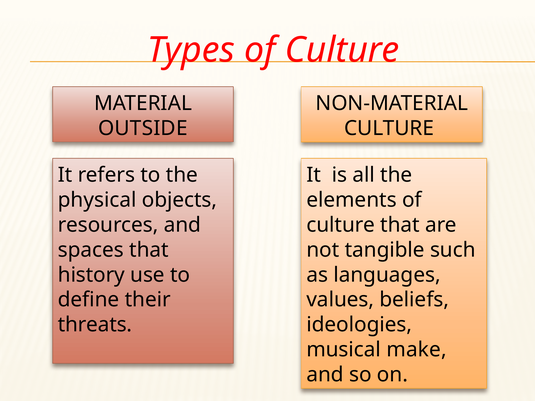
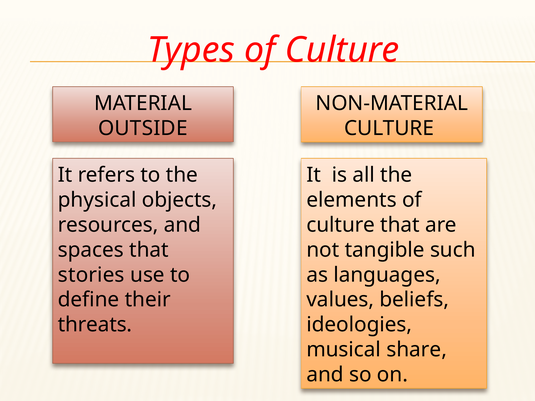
history: history -> stories (91, 275)
make: make -> share (417, 350)
